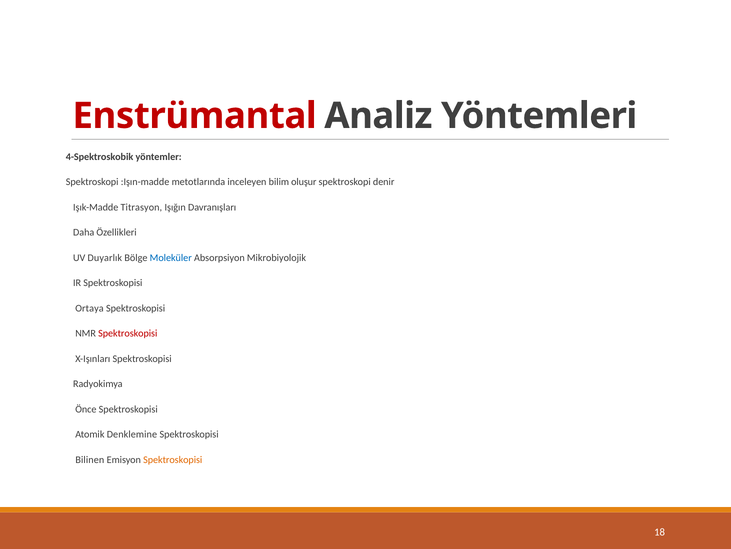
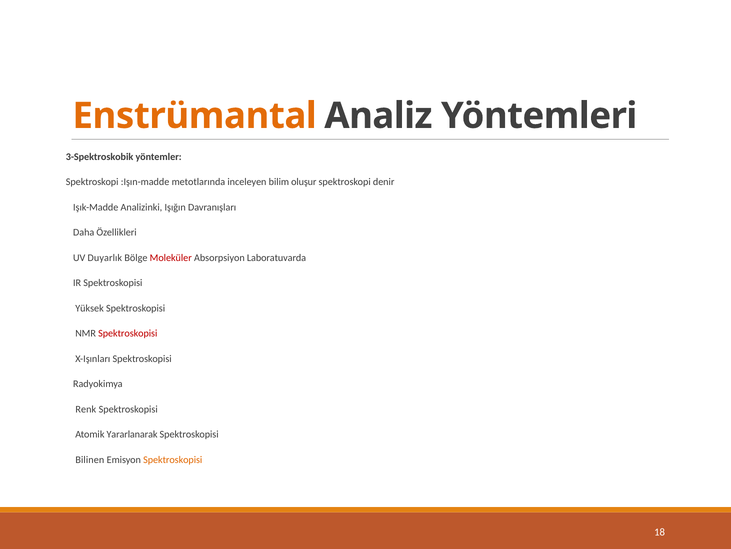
Enstrümantal colour: red -> orange (195, 116)
4-Spektroskobik: 4-Spektroskobik -> 3-Spektroskobik (100, 157)
Titrasyon: Titrasyon -> Analizinki (141, 207)
Moleküler colour: blue -> red (171, 257)
Mikrobiyolojik: Mikrobiyolojik -> Laboratuvarda (277, 257)
Ortaya: Ortaya -> Yüksek (90, 308)
Önce: Önce -> Renk (86, 409)
Denklemine: Denklemine -> Yararlanarak (132, 434)
